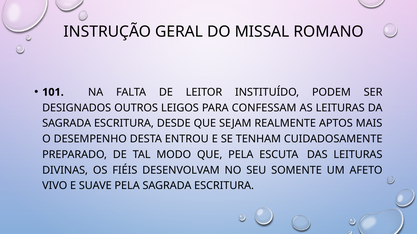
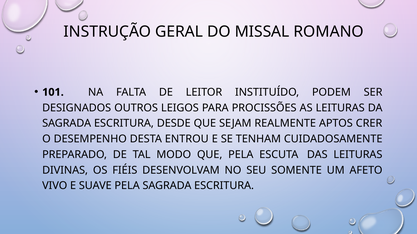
CONFESSAM: CONFESSAM -> PROCISSÕES (264, 108)
MAIS: MAIS -> CRER (369, 124)
